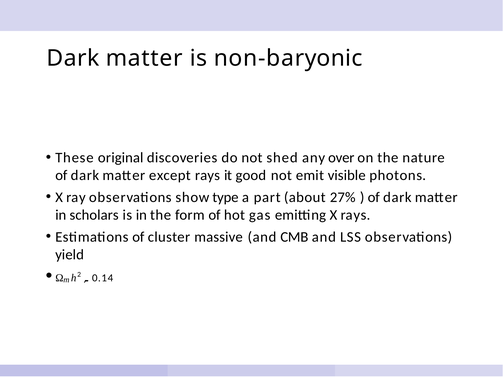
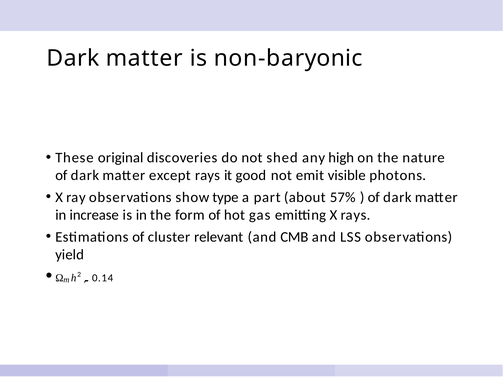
over: over -> high (341, 158)
27%: 27% -> 57% (343, 198)
scholars: scholars -> increase (94, 215)
massive: massive -> relevant (219, 237)
